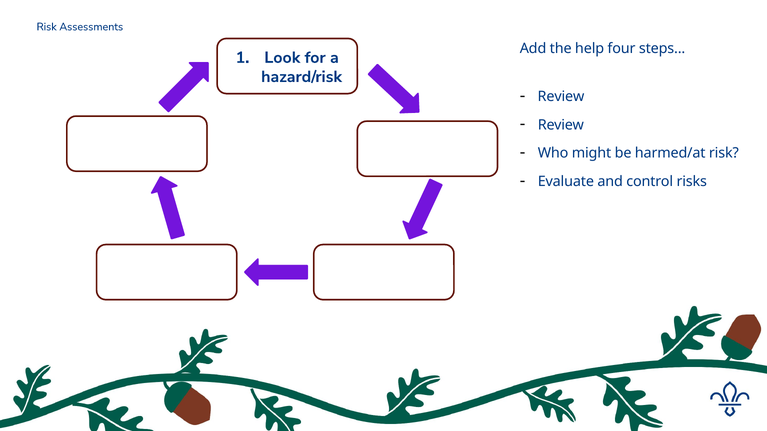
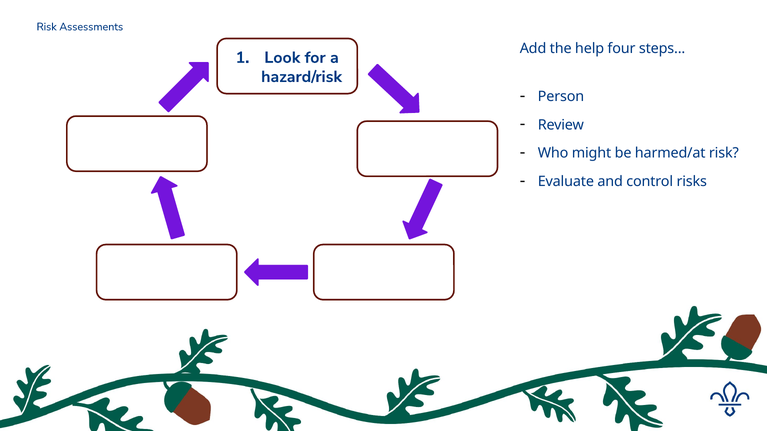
Review: Review -> Person (561, 97)
